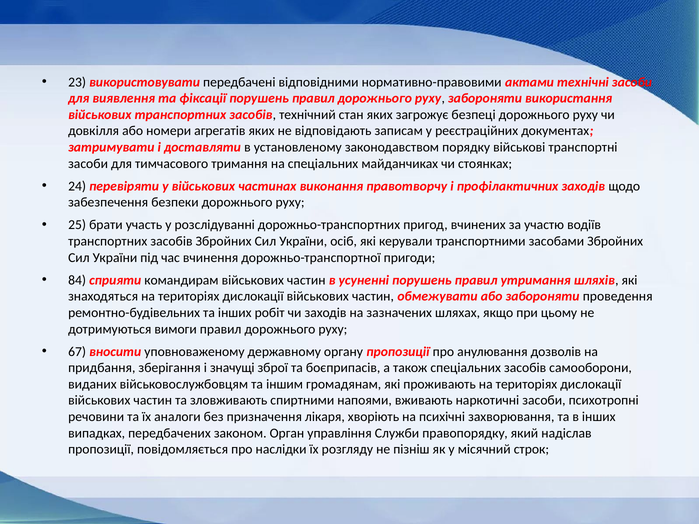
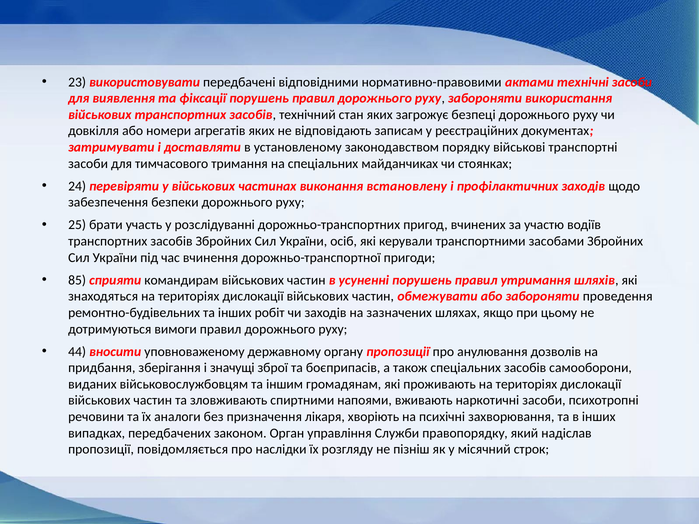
правотворчу: правотворчу -> встановлену (407, 186)
84: 84 -> 85 (77, 280)
67: 67 -> 44 (77, 352)
